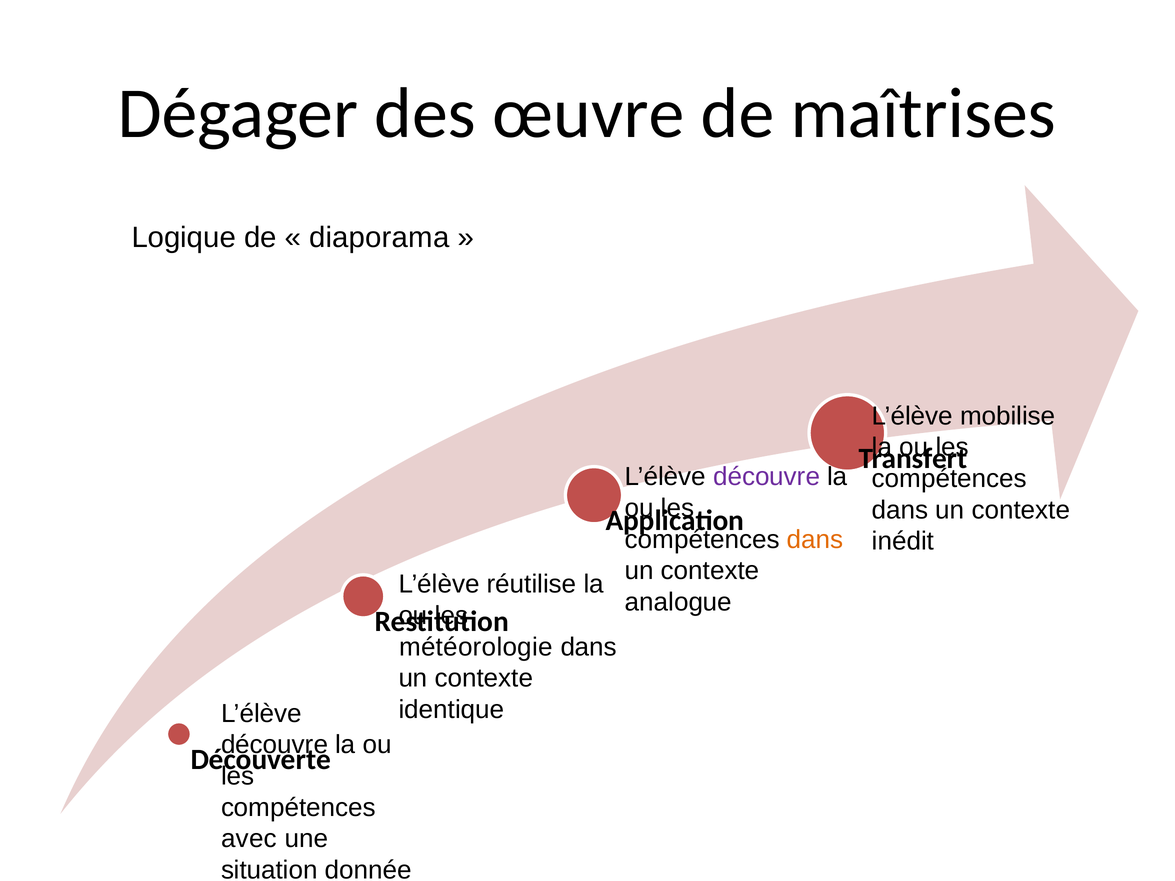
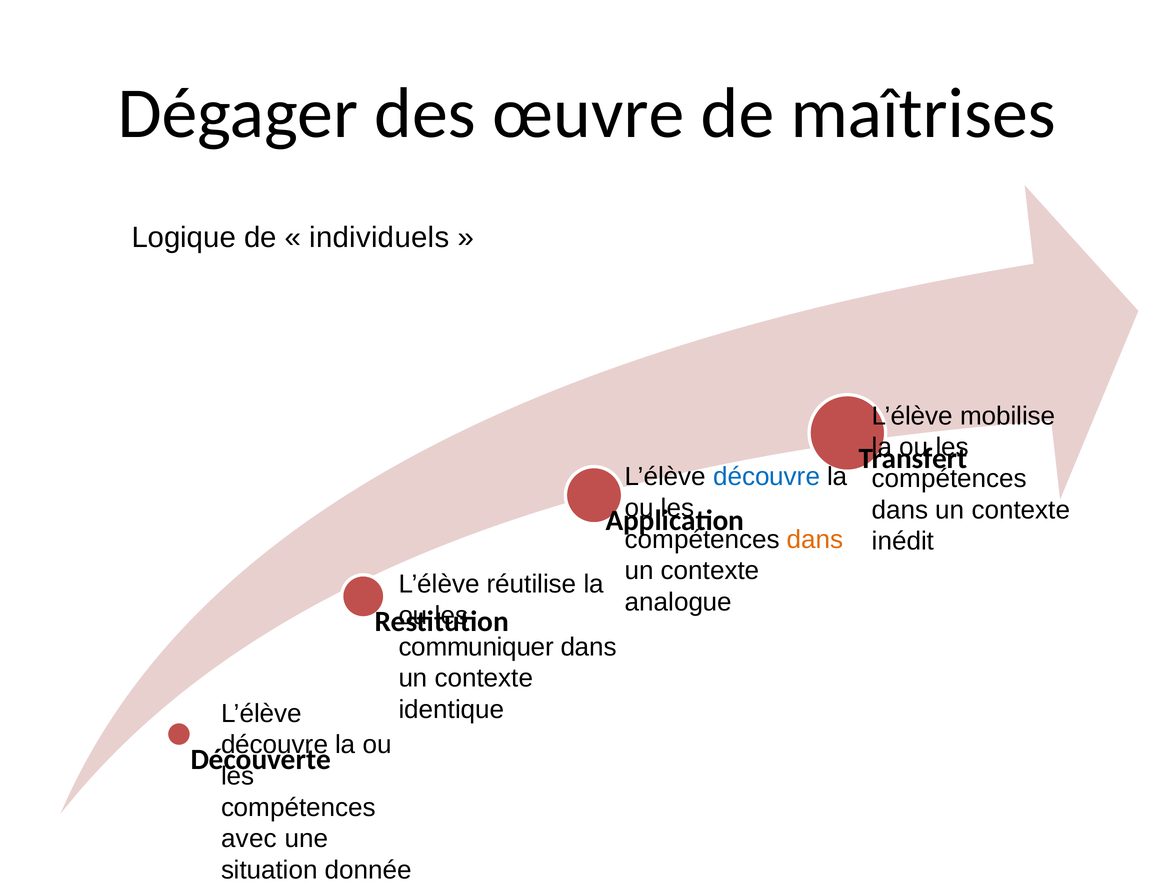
diaporama: diaporama -> individuels (379, 237)
découvre colour: purple -> blue (767, 477)
météorologie: météorologie -> communiquer (476, 647)
